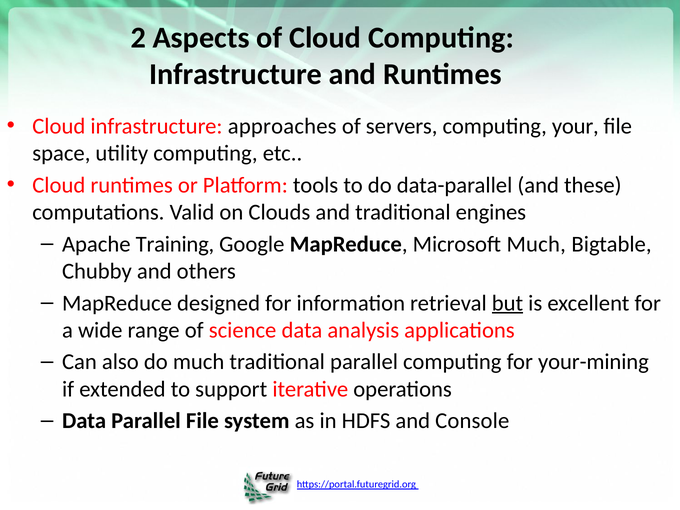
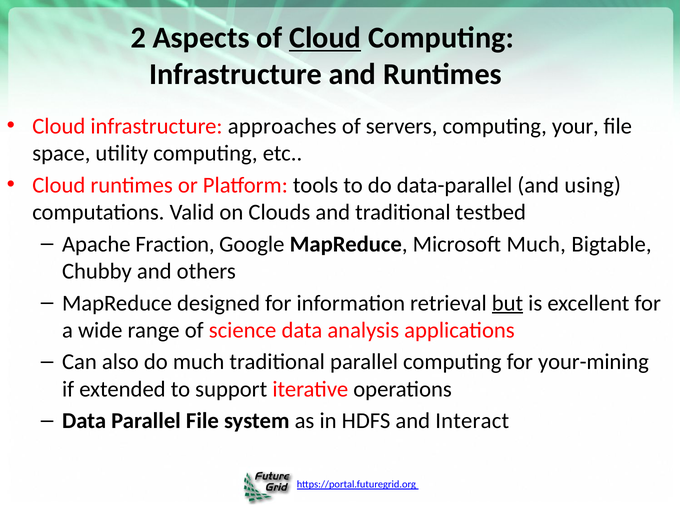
Cloud underline: none -> present (325, 38)
these: these -> using (593, 185)
engines: engines -> testbed (491, 212)
Training: Training -> Fraction (175, 244)
Console: Console -> Interact (472, 421)
